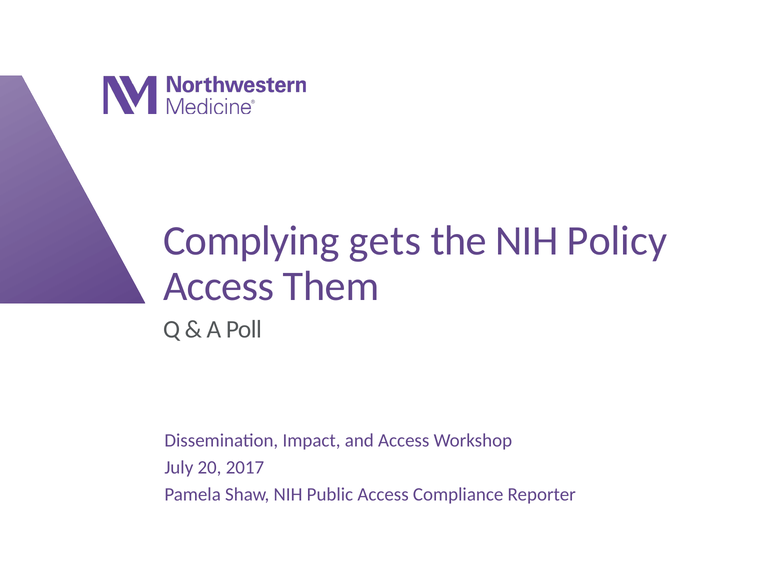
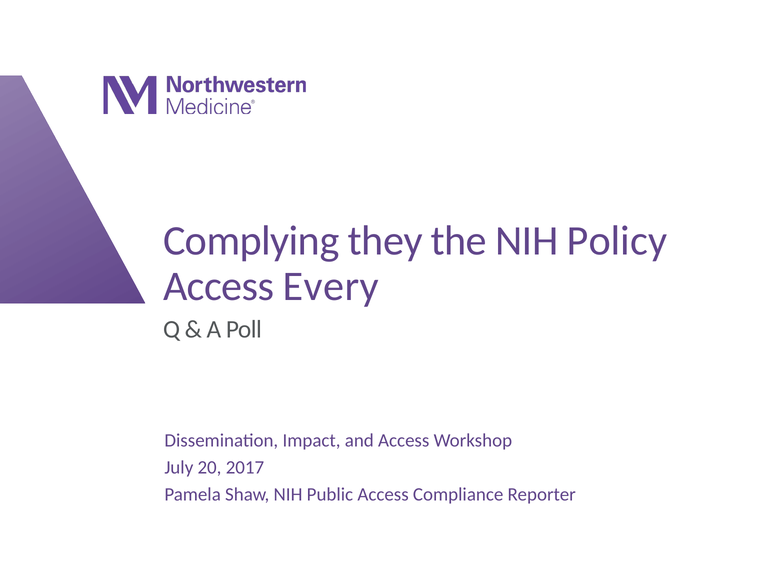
gets: gets -> they (385, 241)
Them: Them -> Every (331, 287)
